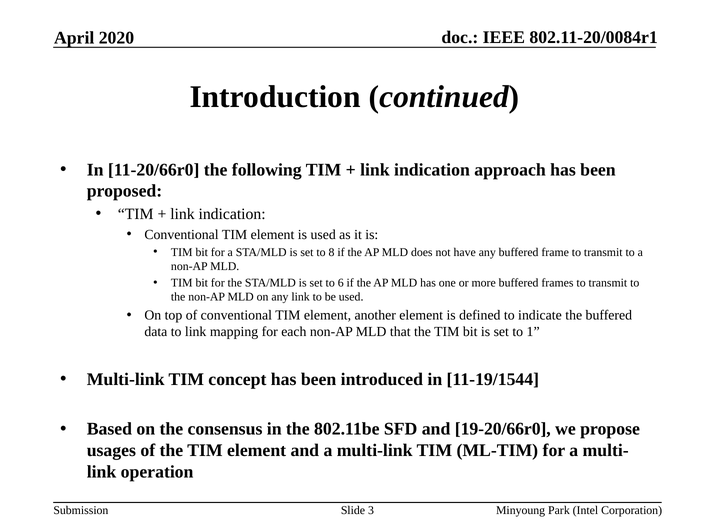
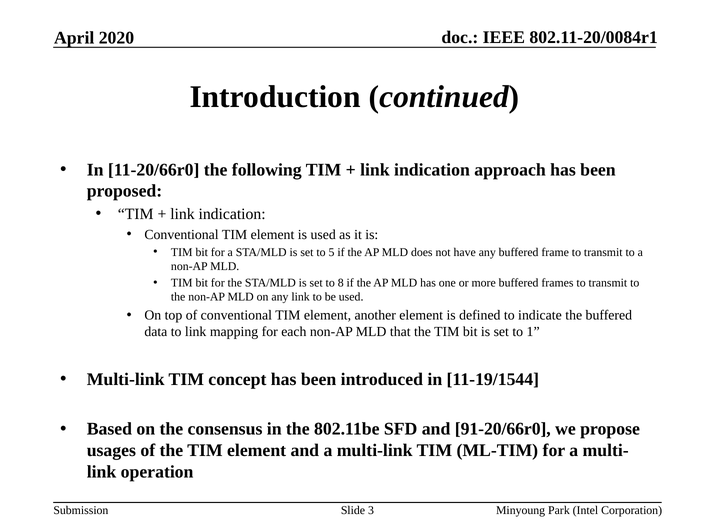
8: 8 -> 5 (332, 252)
6: 6 -> 8 (341, 283)
19-20/66r0: 19-20/66r0 -> 91-20/66r0 (503, 429)
